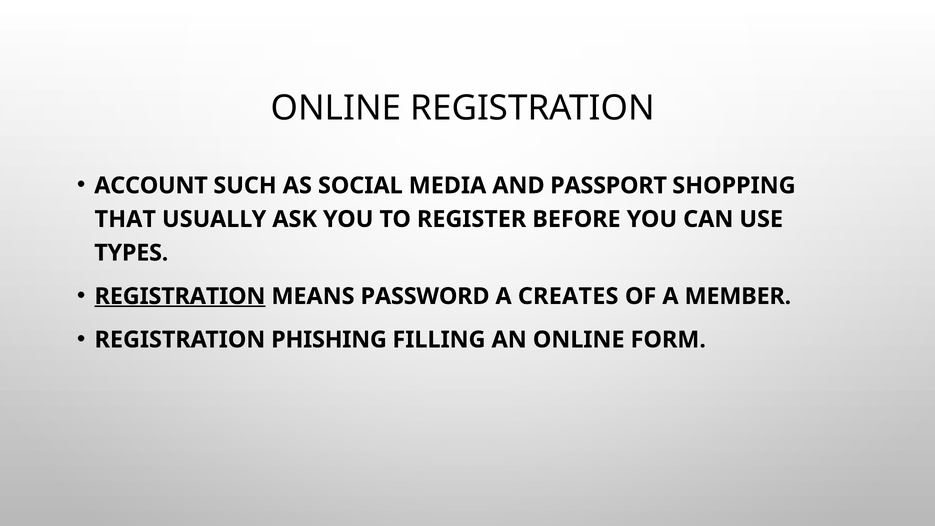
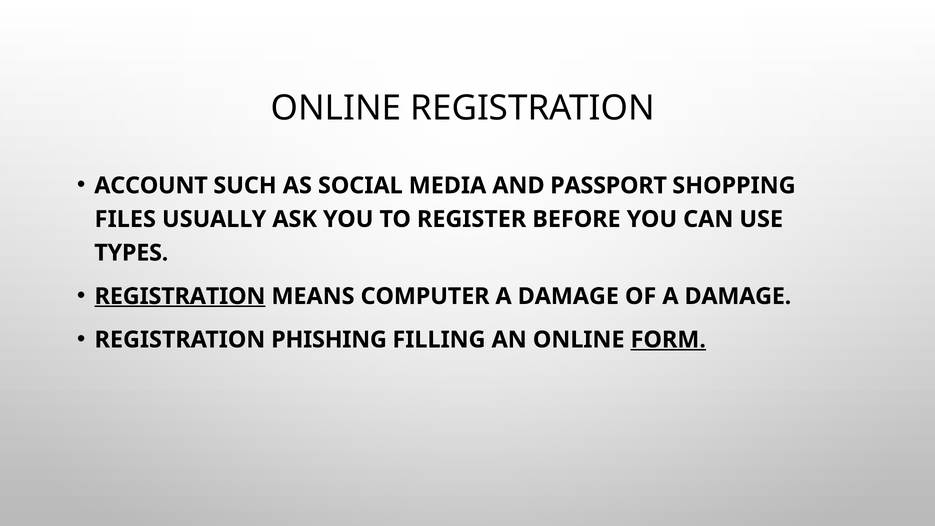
THAT: THAT -> FILES (125, 219)
PASSWORD: PASSWORD -> COMPUTER (425, 296)
CREATES: CREATES -> DAMAGE (568, 296)
OF A MEMBER: MEMBER -> DAMAGE (738, 296)
FORM underline: none -> present (668, 340)
